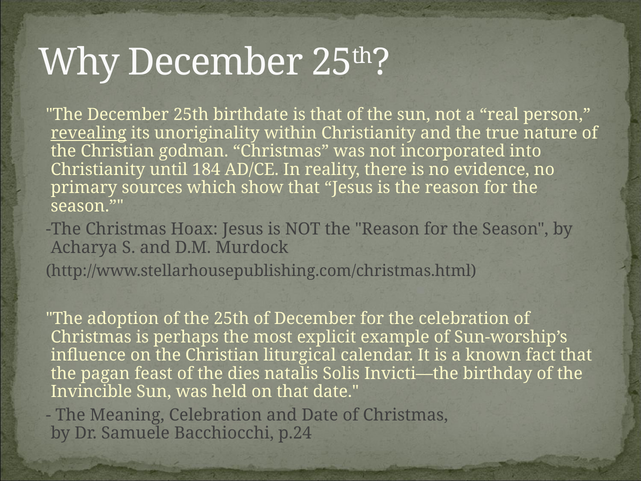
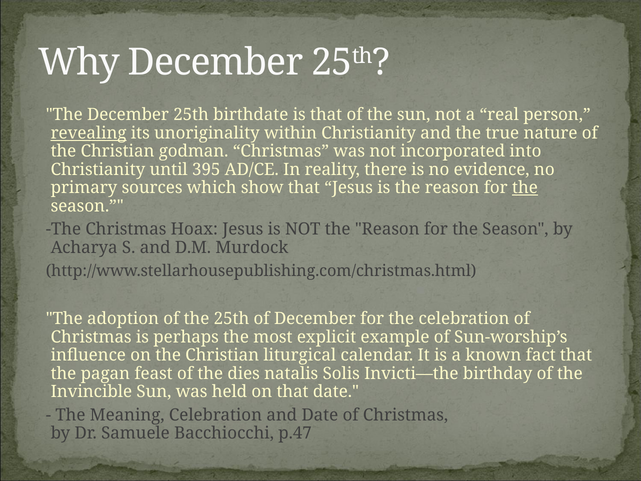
184: 184 -> 395 (206, 170)
the underline: none -> present (525, 188)
p.24: p.24 -> p.47 (295, 433)
